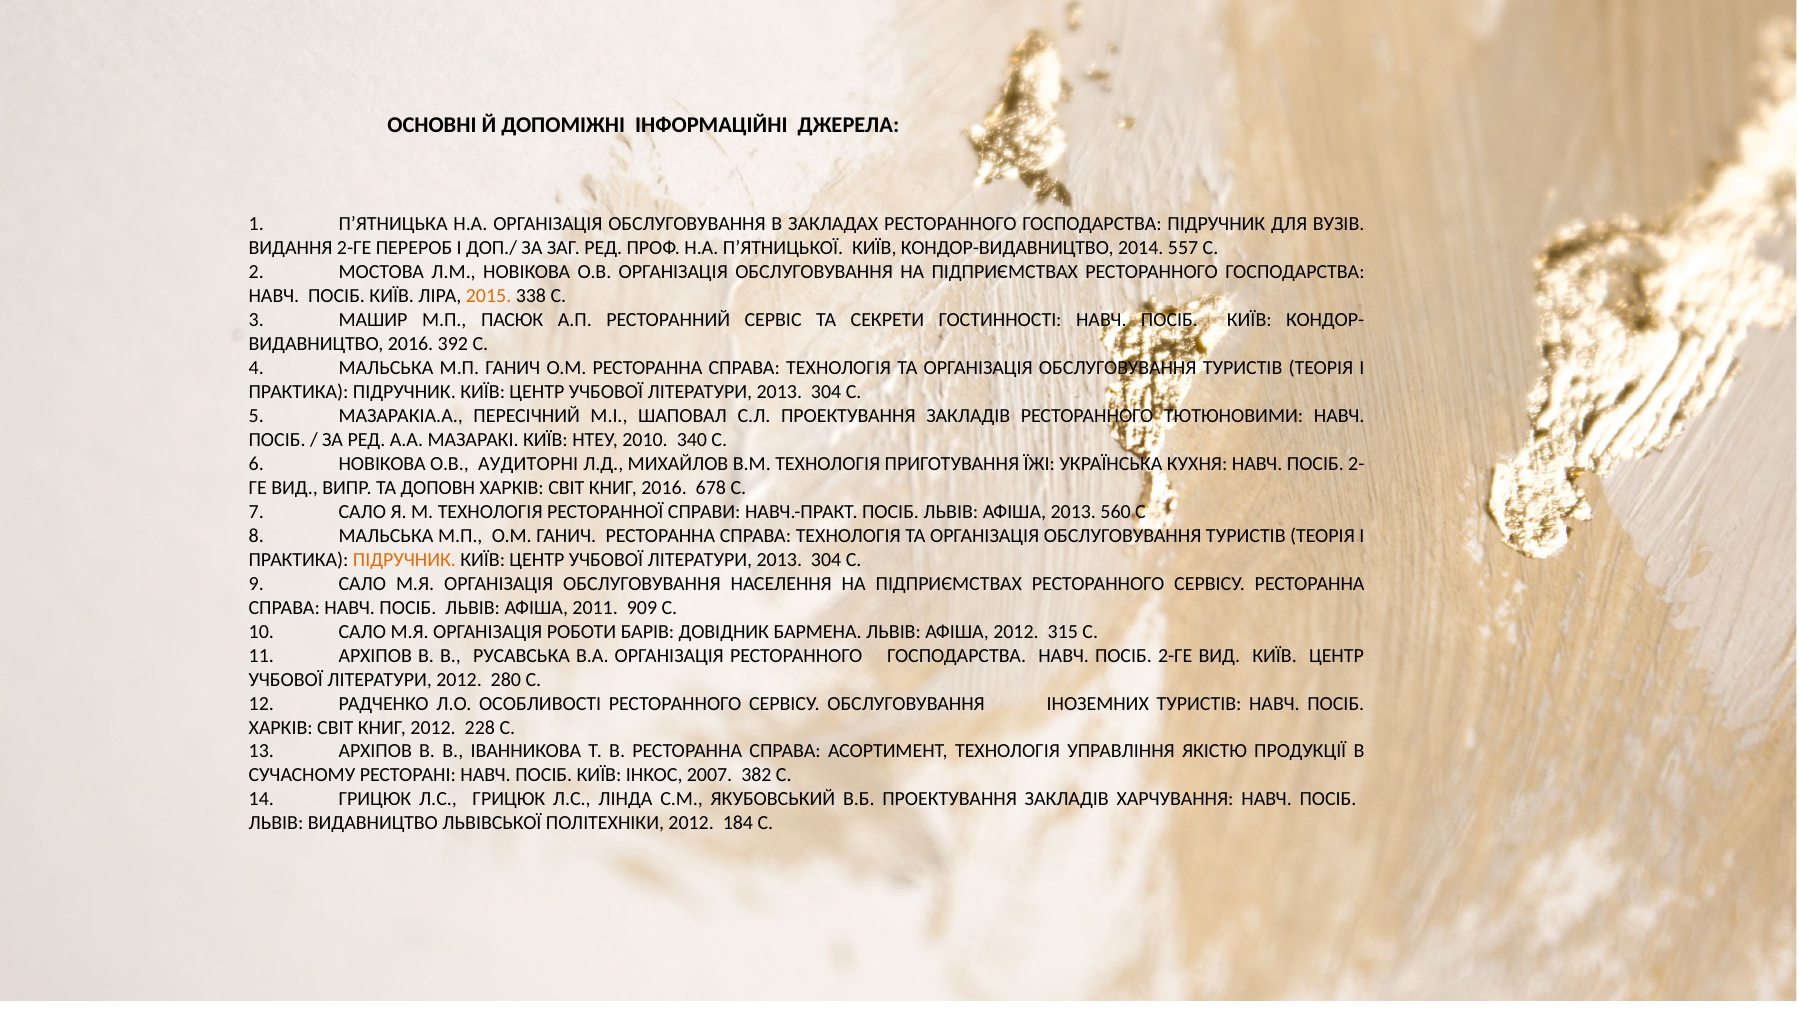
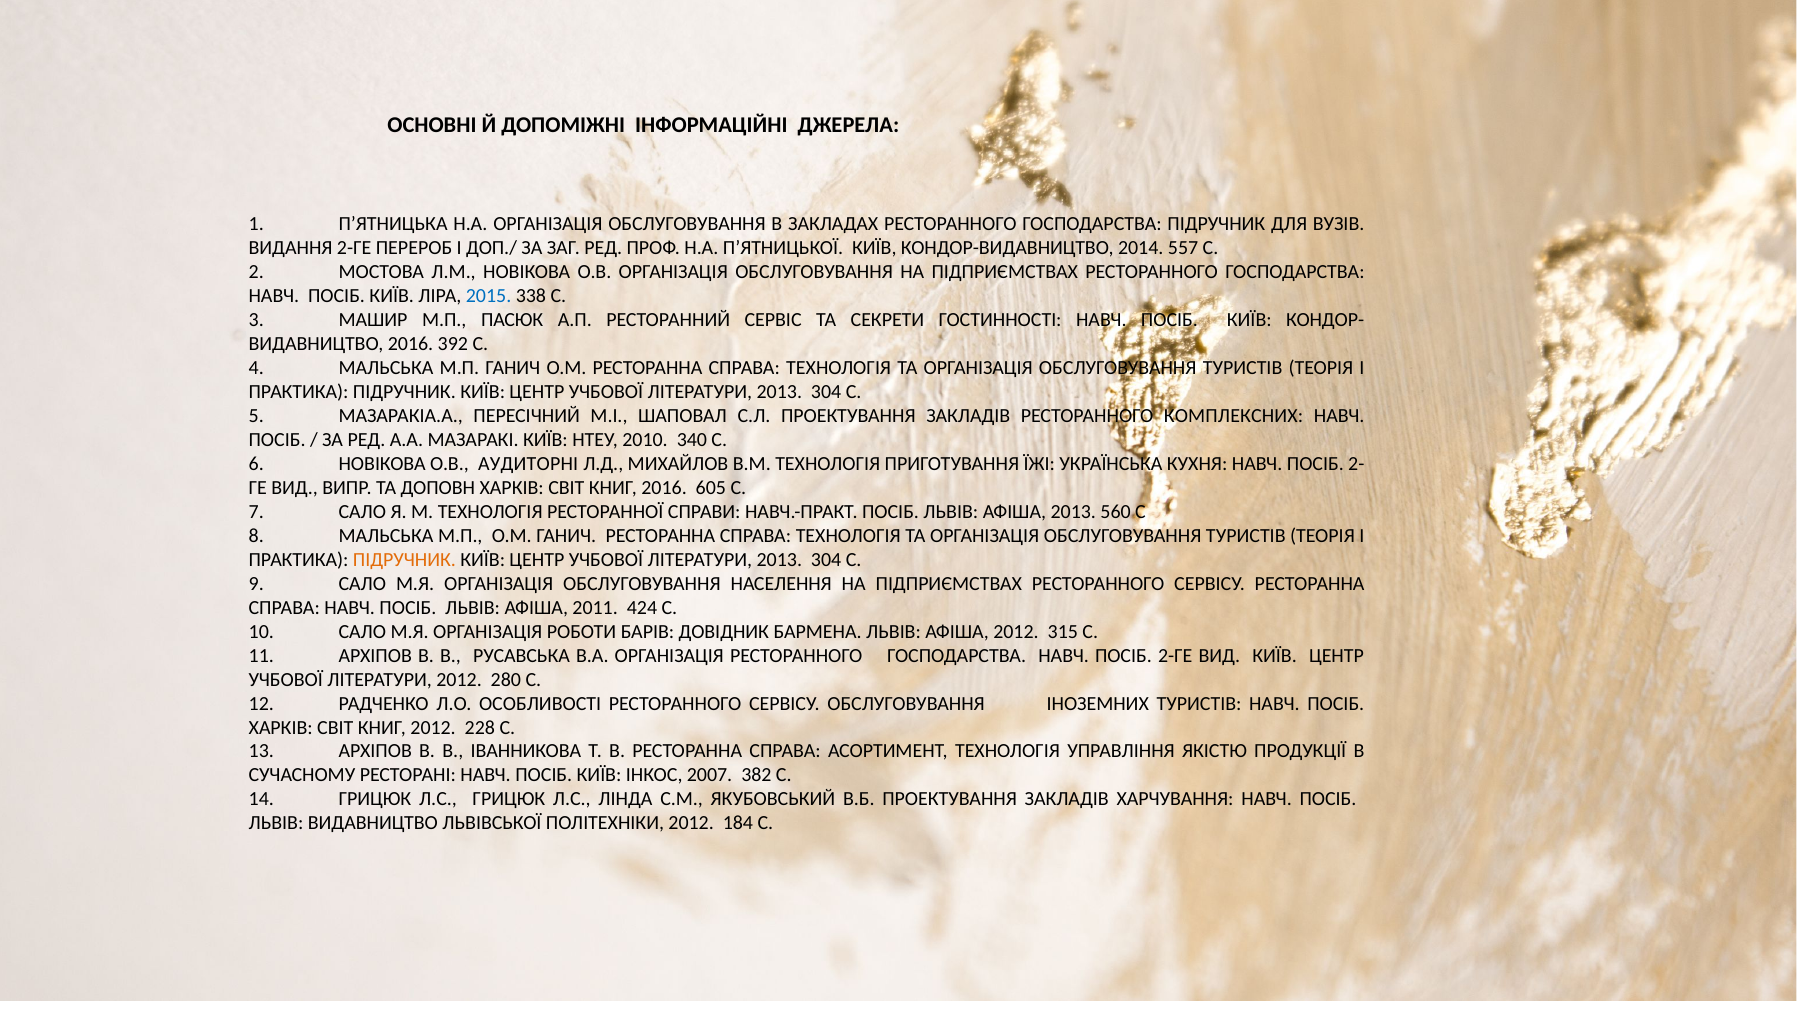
2015 colour: orange -> blue (489, 296)
ТЮТЮНОВИМИ: ТЮТЮНОВИМИ -> КОМПЛЕКСНИХ (1234, 416)
678: 678 -> 605 (711, 488)
909: 909 -> 424 (642, 608)
